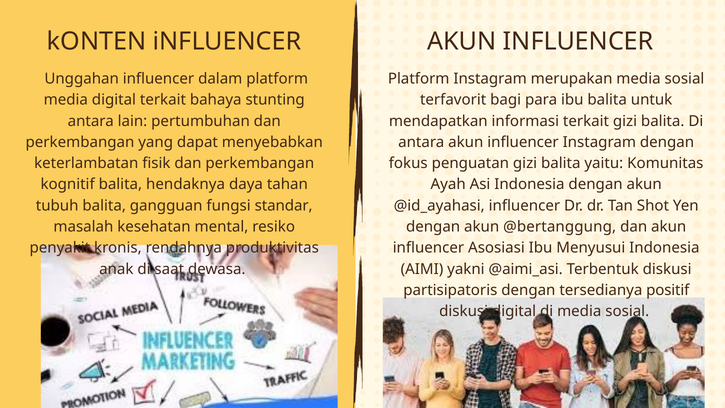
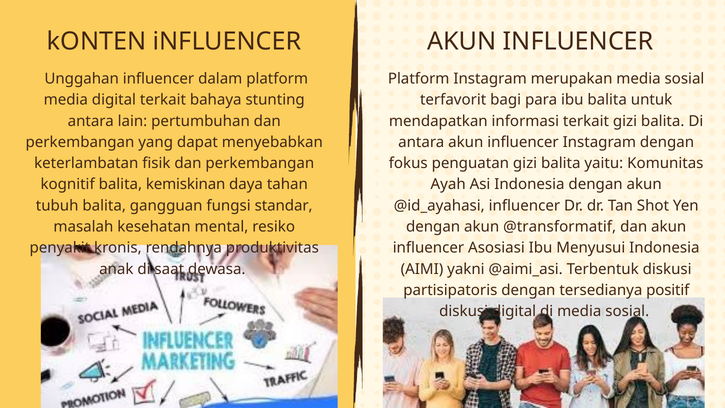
hendaknya: hendaknya -> kemiskinan (186, 184)
@bertanggung: @bertanggung -> @transformatif (560, 227)
